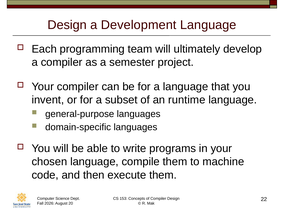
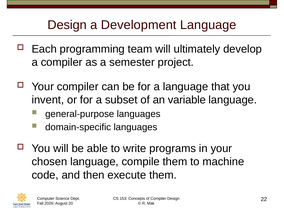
runtime: runtime -> variable (187, 100)
